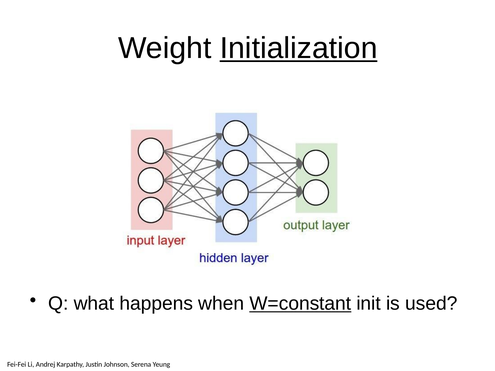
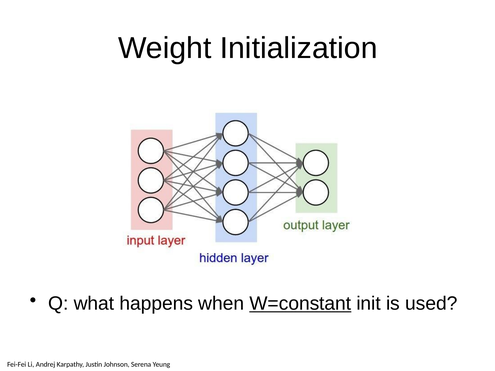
Initialization underline: present -> none (299, 48)
